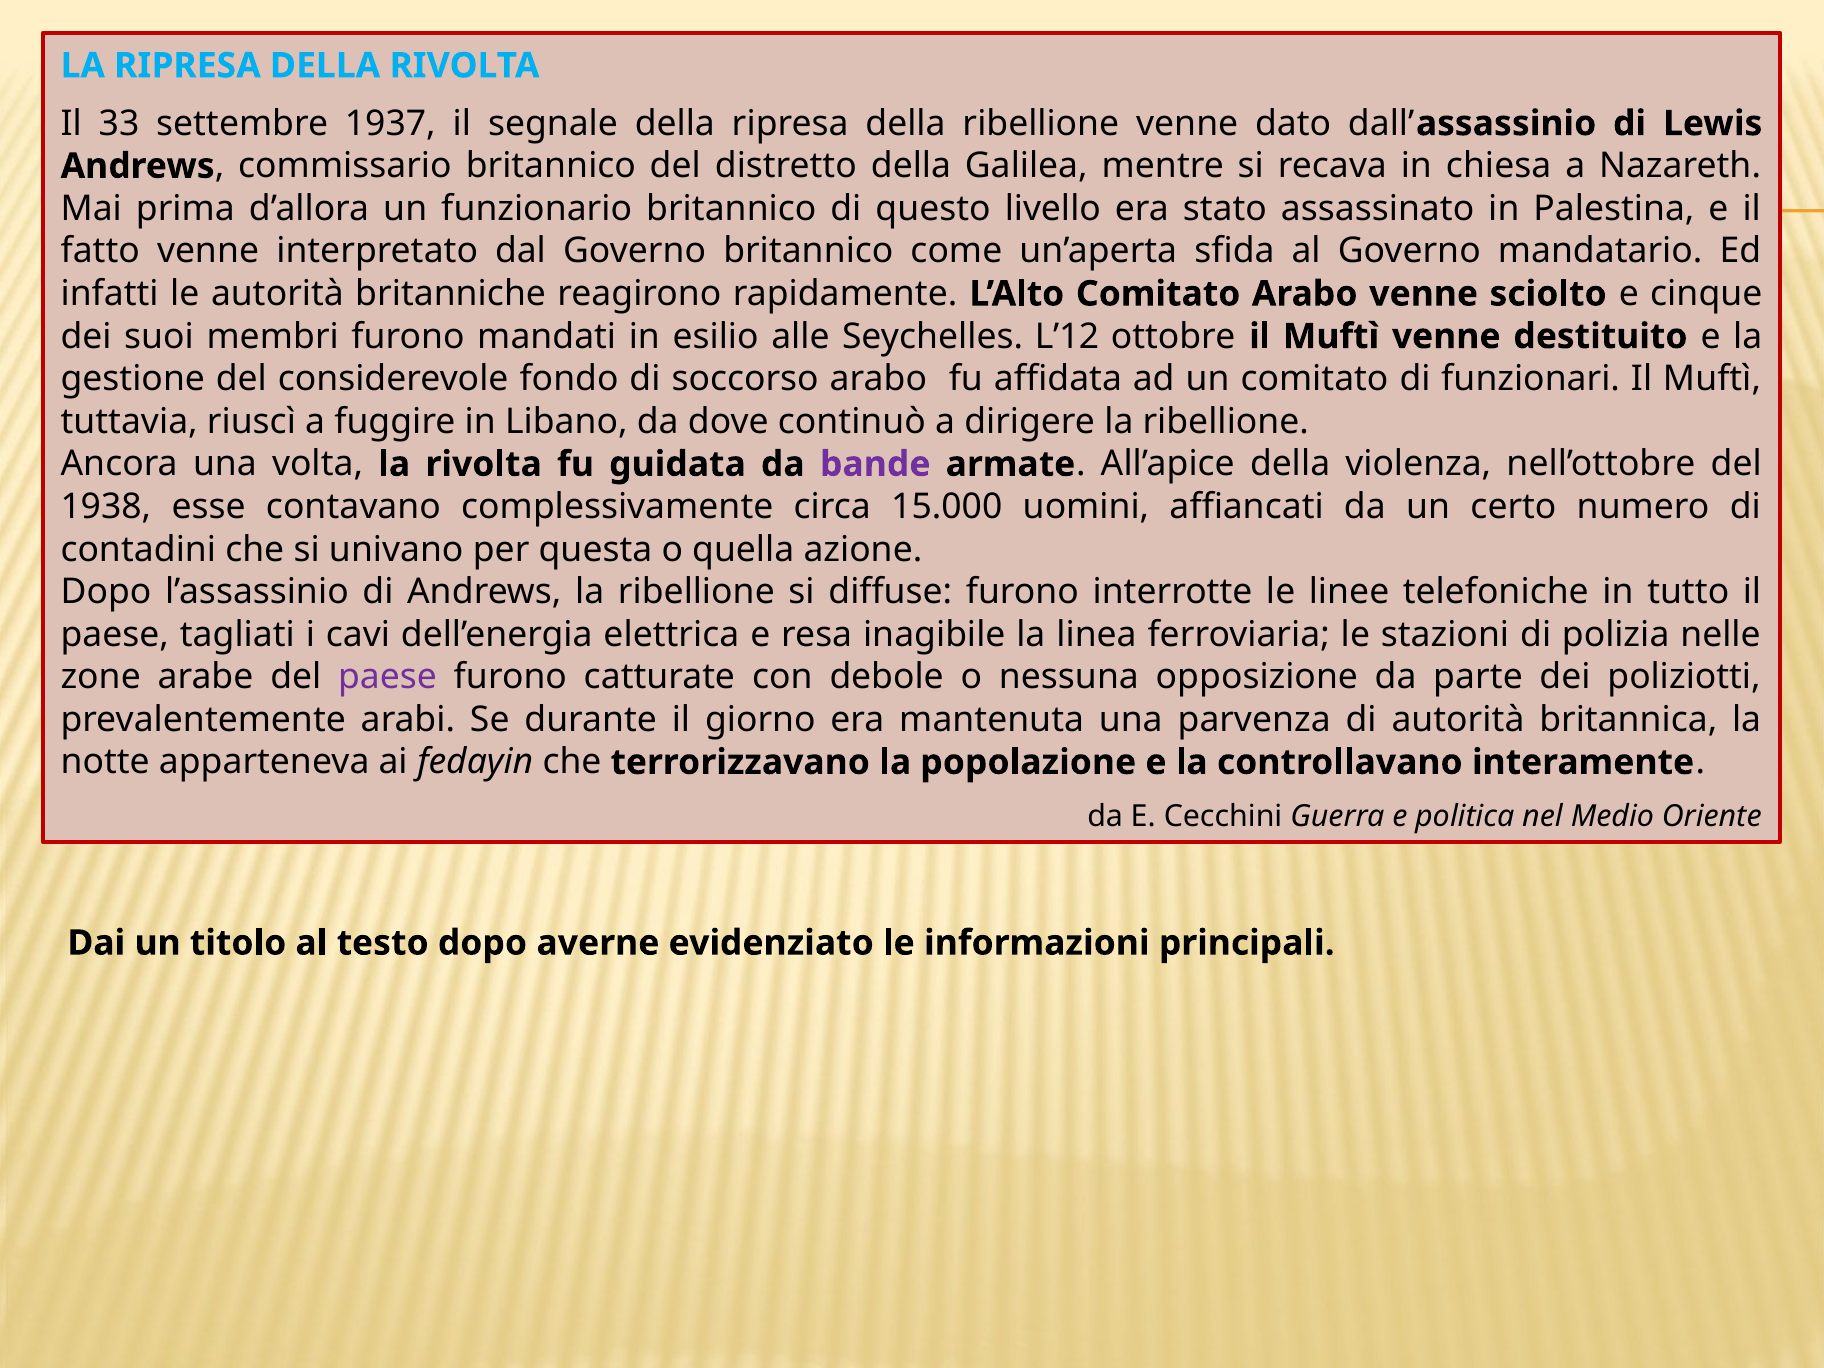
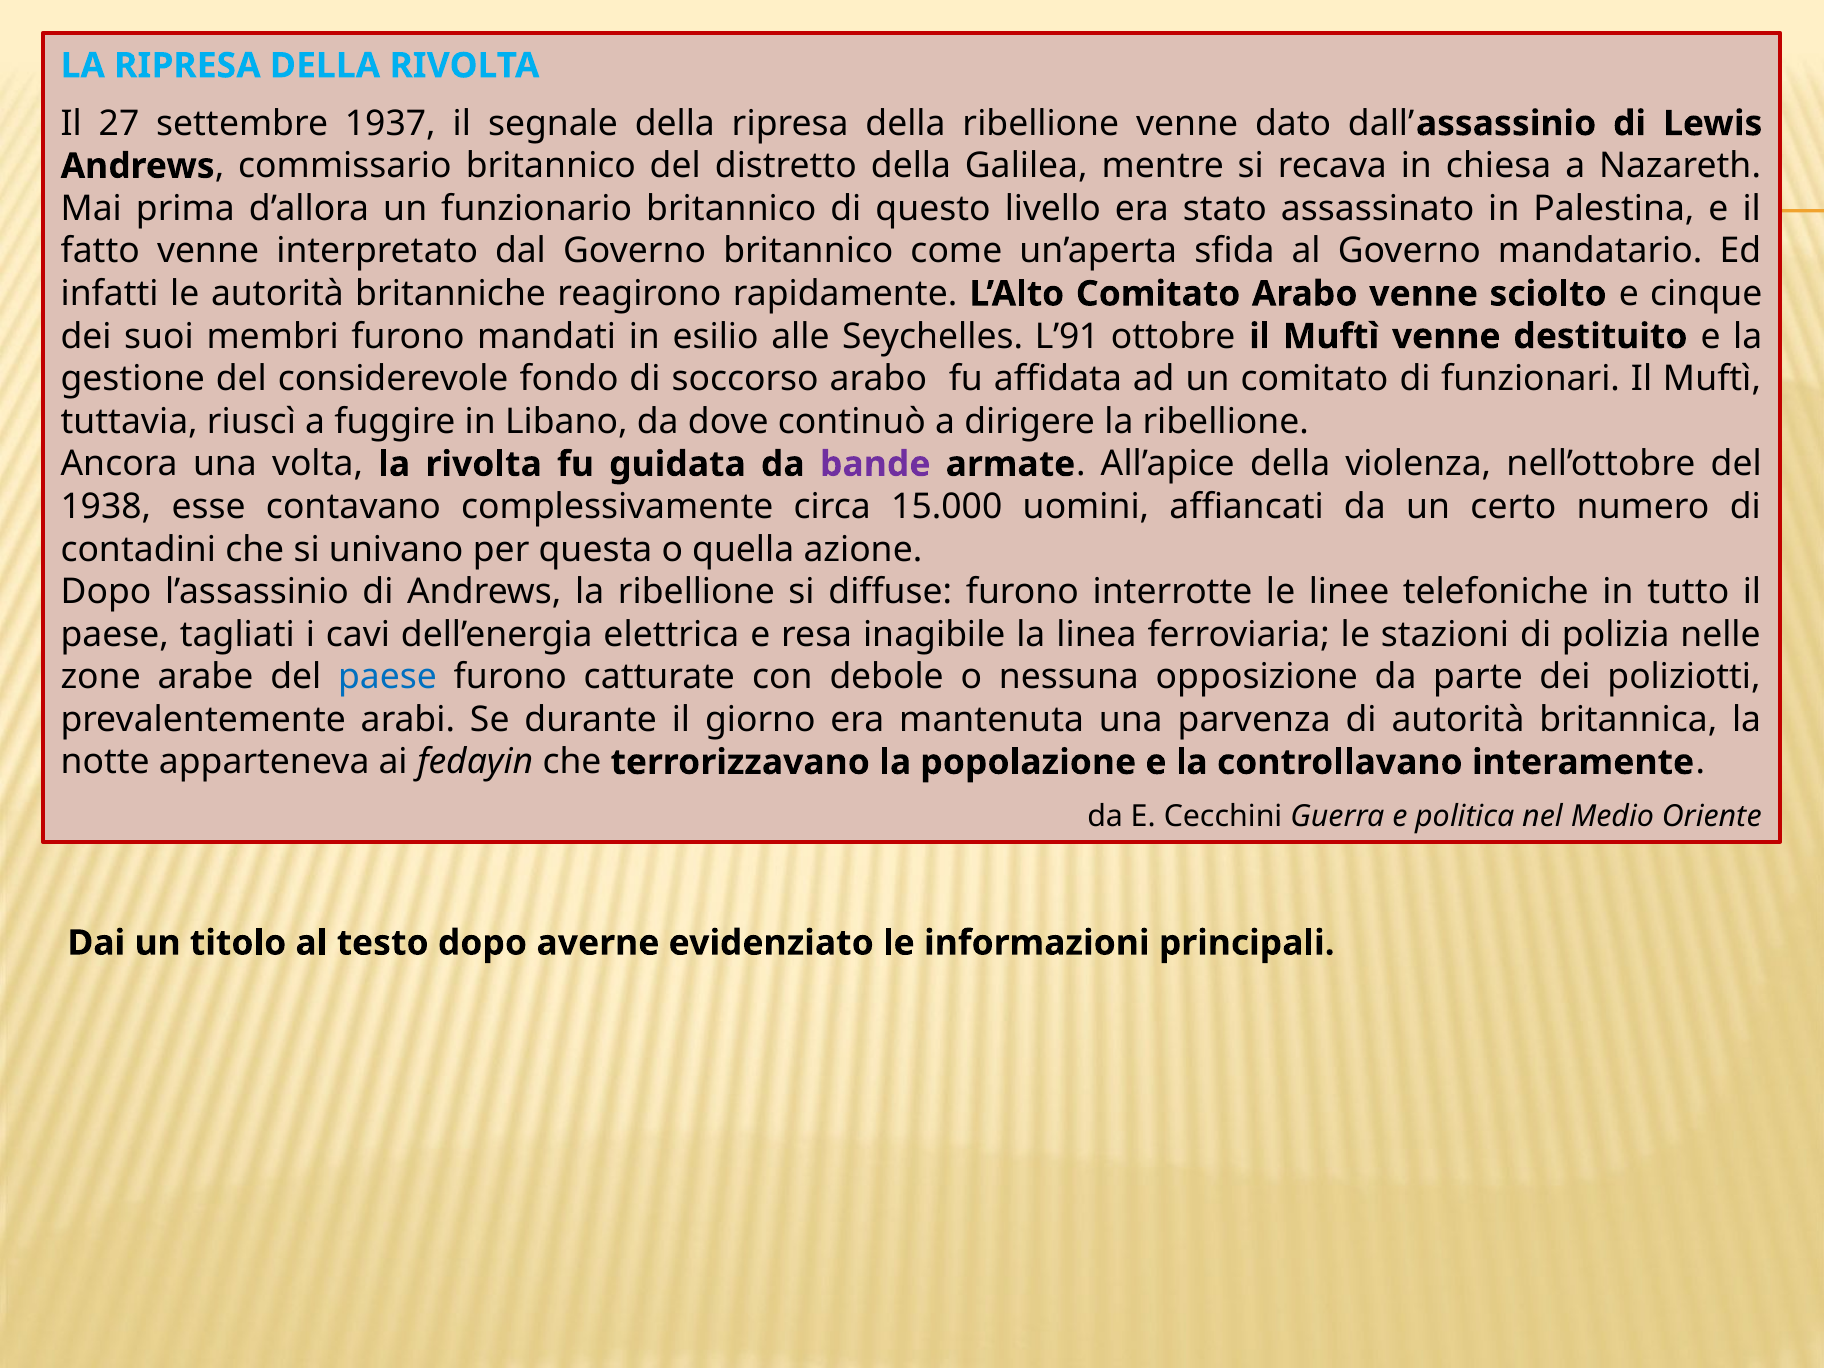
33: 33 -> 27 (119, 124)
L’12: L’12 -> L’91 (1067, 336)
paese colour: purple -> blue (387, 677)
